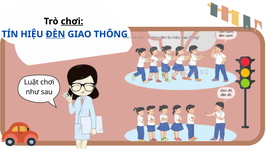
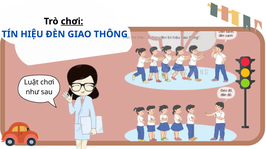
ĐÈN underline: present -> none (55, 34)
